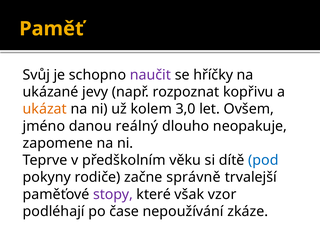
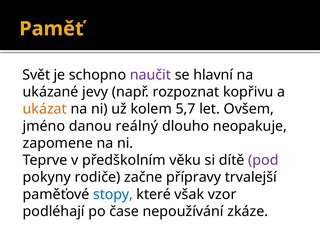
Svůj: Svůj -> Svět (36, 75)
hříčky: hříčky -> hlavní (213, 75)
3,0: 3,0 -> 5,7 (186, 109)
pod colour: blue -> purple (263, 160)
správně: správně -> přípravy (194, 177)
stopy colour: purple -> blue (113, 194)
